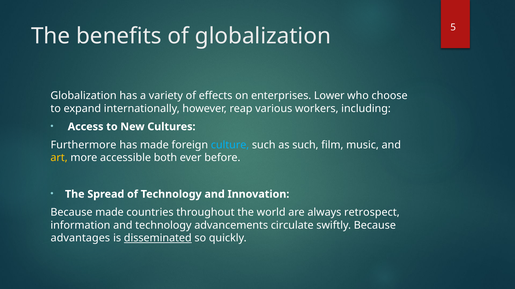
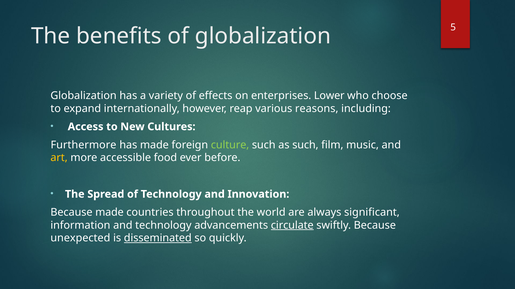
workers: workers -> reasons (317, 109)
culture colour: light blue -> light green (230, 145)
both: both -> food (165, 158)
retrospect: retrospect -> significant (372, 213)
circulate underline: none -> present (292, 226)
advantages: advantages -> unexpected (80, 239)
